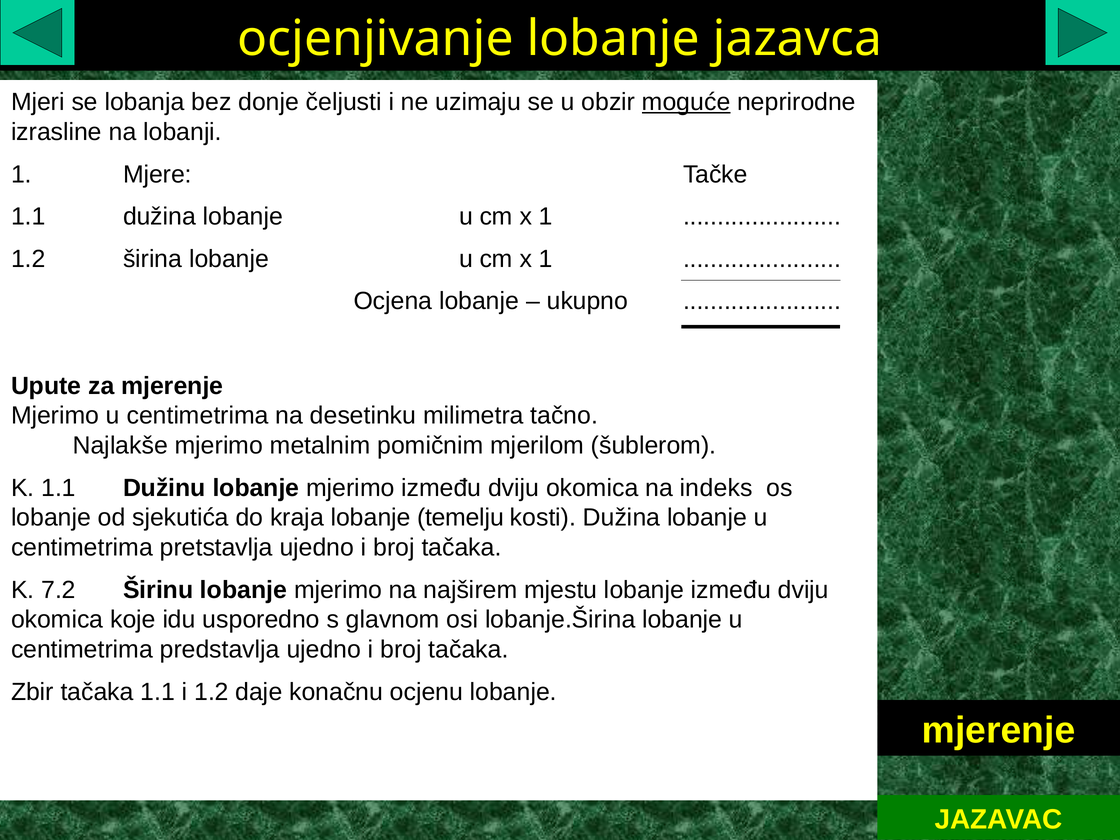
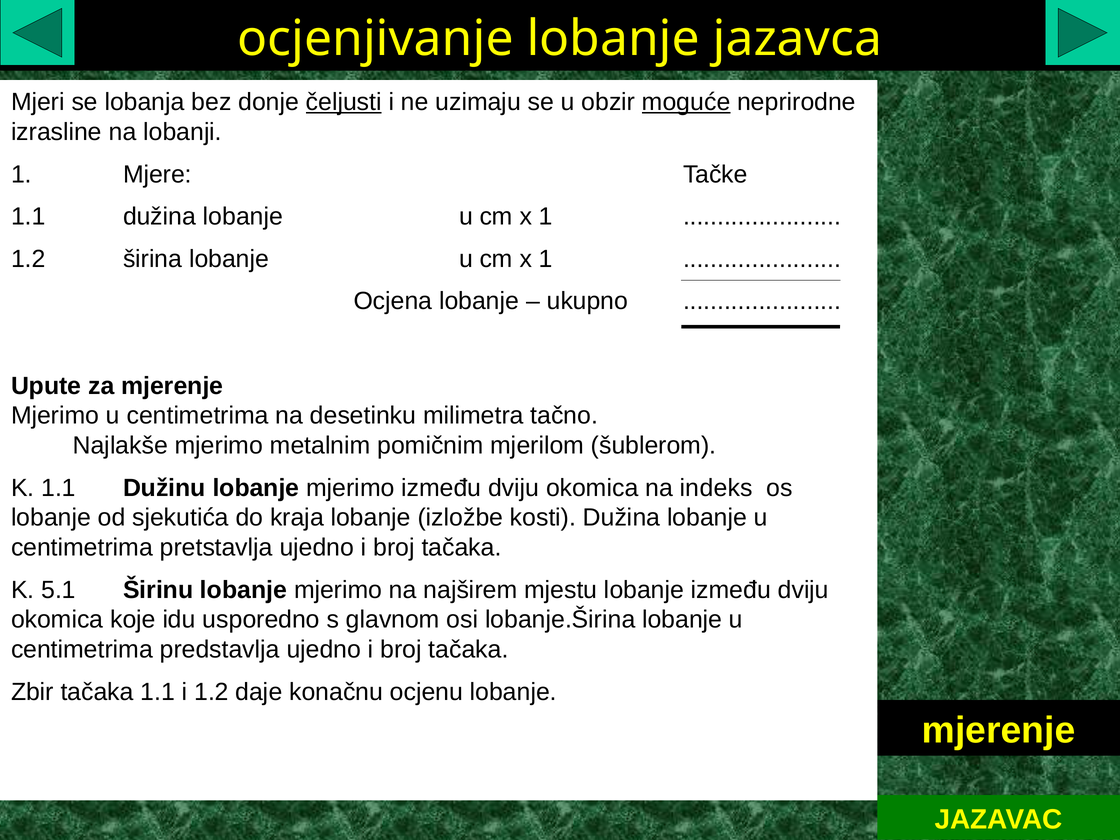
čeljusti underline: none -> present (344, 102)
temelju: temelju -> izložbe (460, 518)
7.2: 7.2 -> 5.1 (58, 590)
